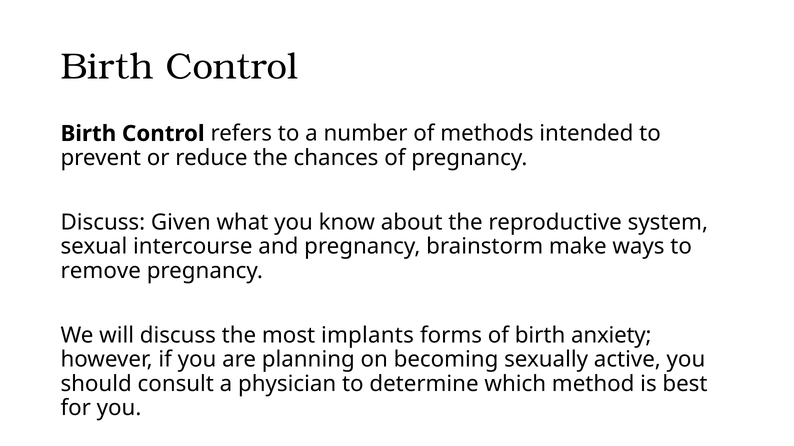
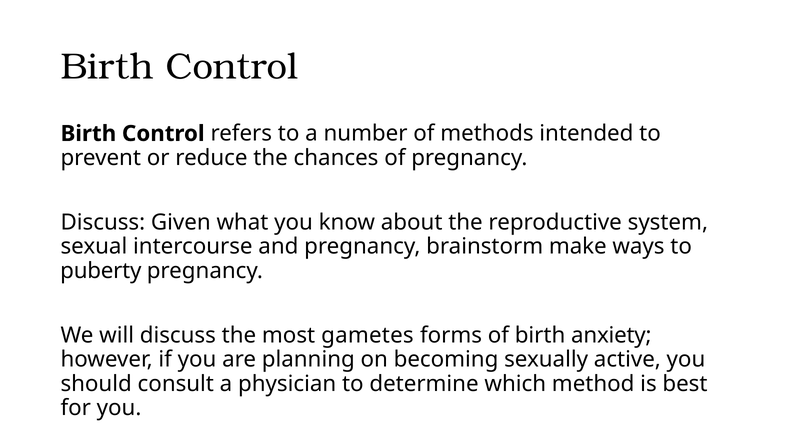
remove: remove -> puberty (101, 271)
implants: implants -> gametes (367, 336)
